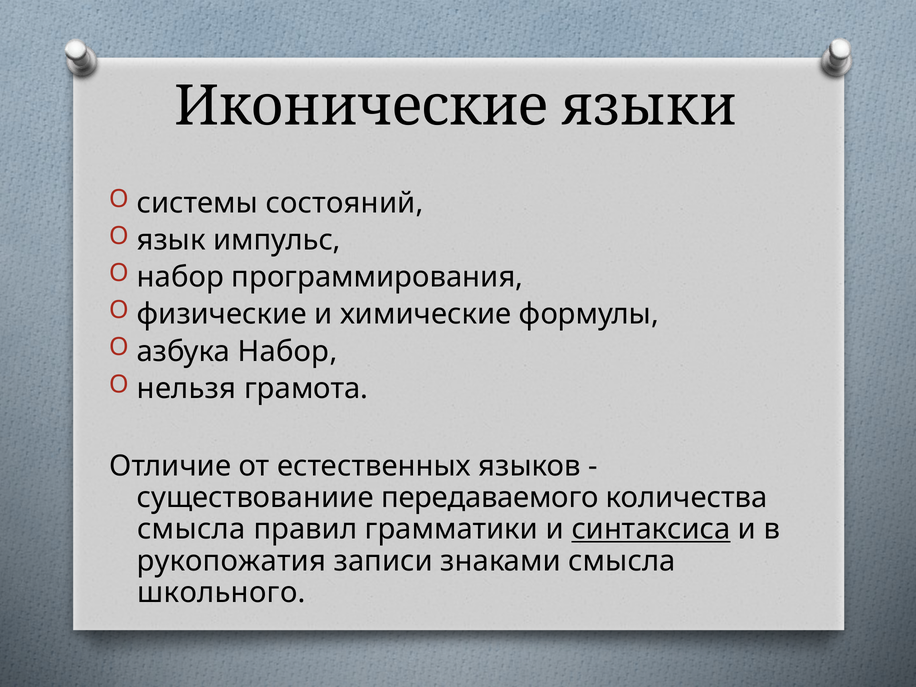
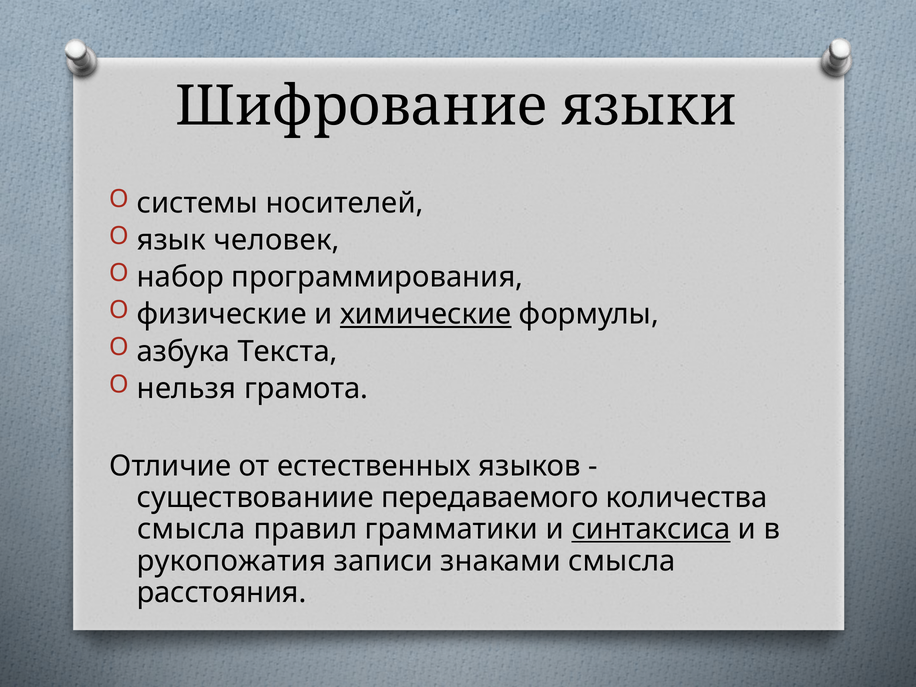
Иконические: Иконические -> Шифрование (361, 106)
состояний: состояний -> носителей (345, 203)
импульс: импульс -> человек (277, 240)
химические underline: none -> present (426, 314)
азбука Набор: Набор -> Текста (288, 351)
школьного: школьного -> расстояния (222, 592)
